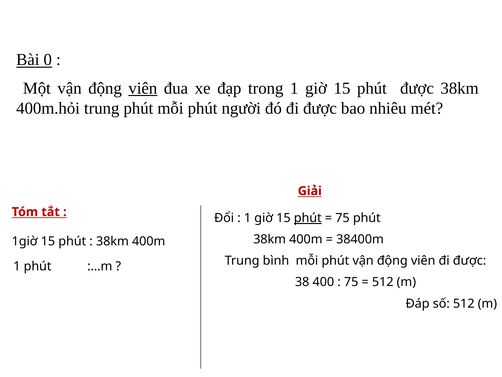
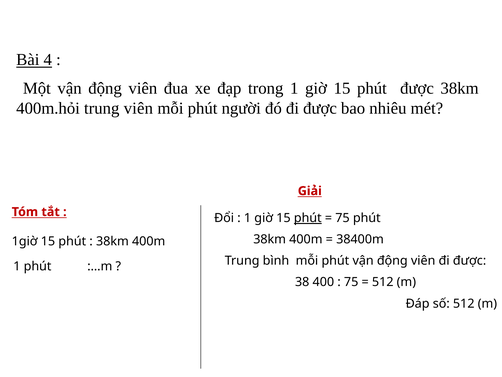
0: 0 -> 4 (48, 60)
viên underline: present -> none (143, 88)
trung phút: phút -> viên (138, 108)
